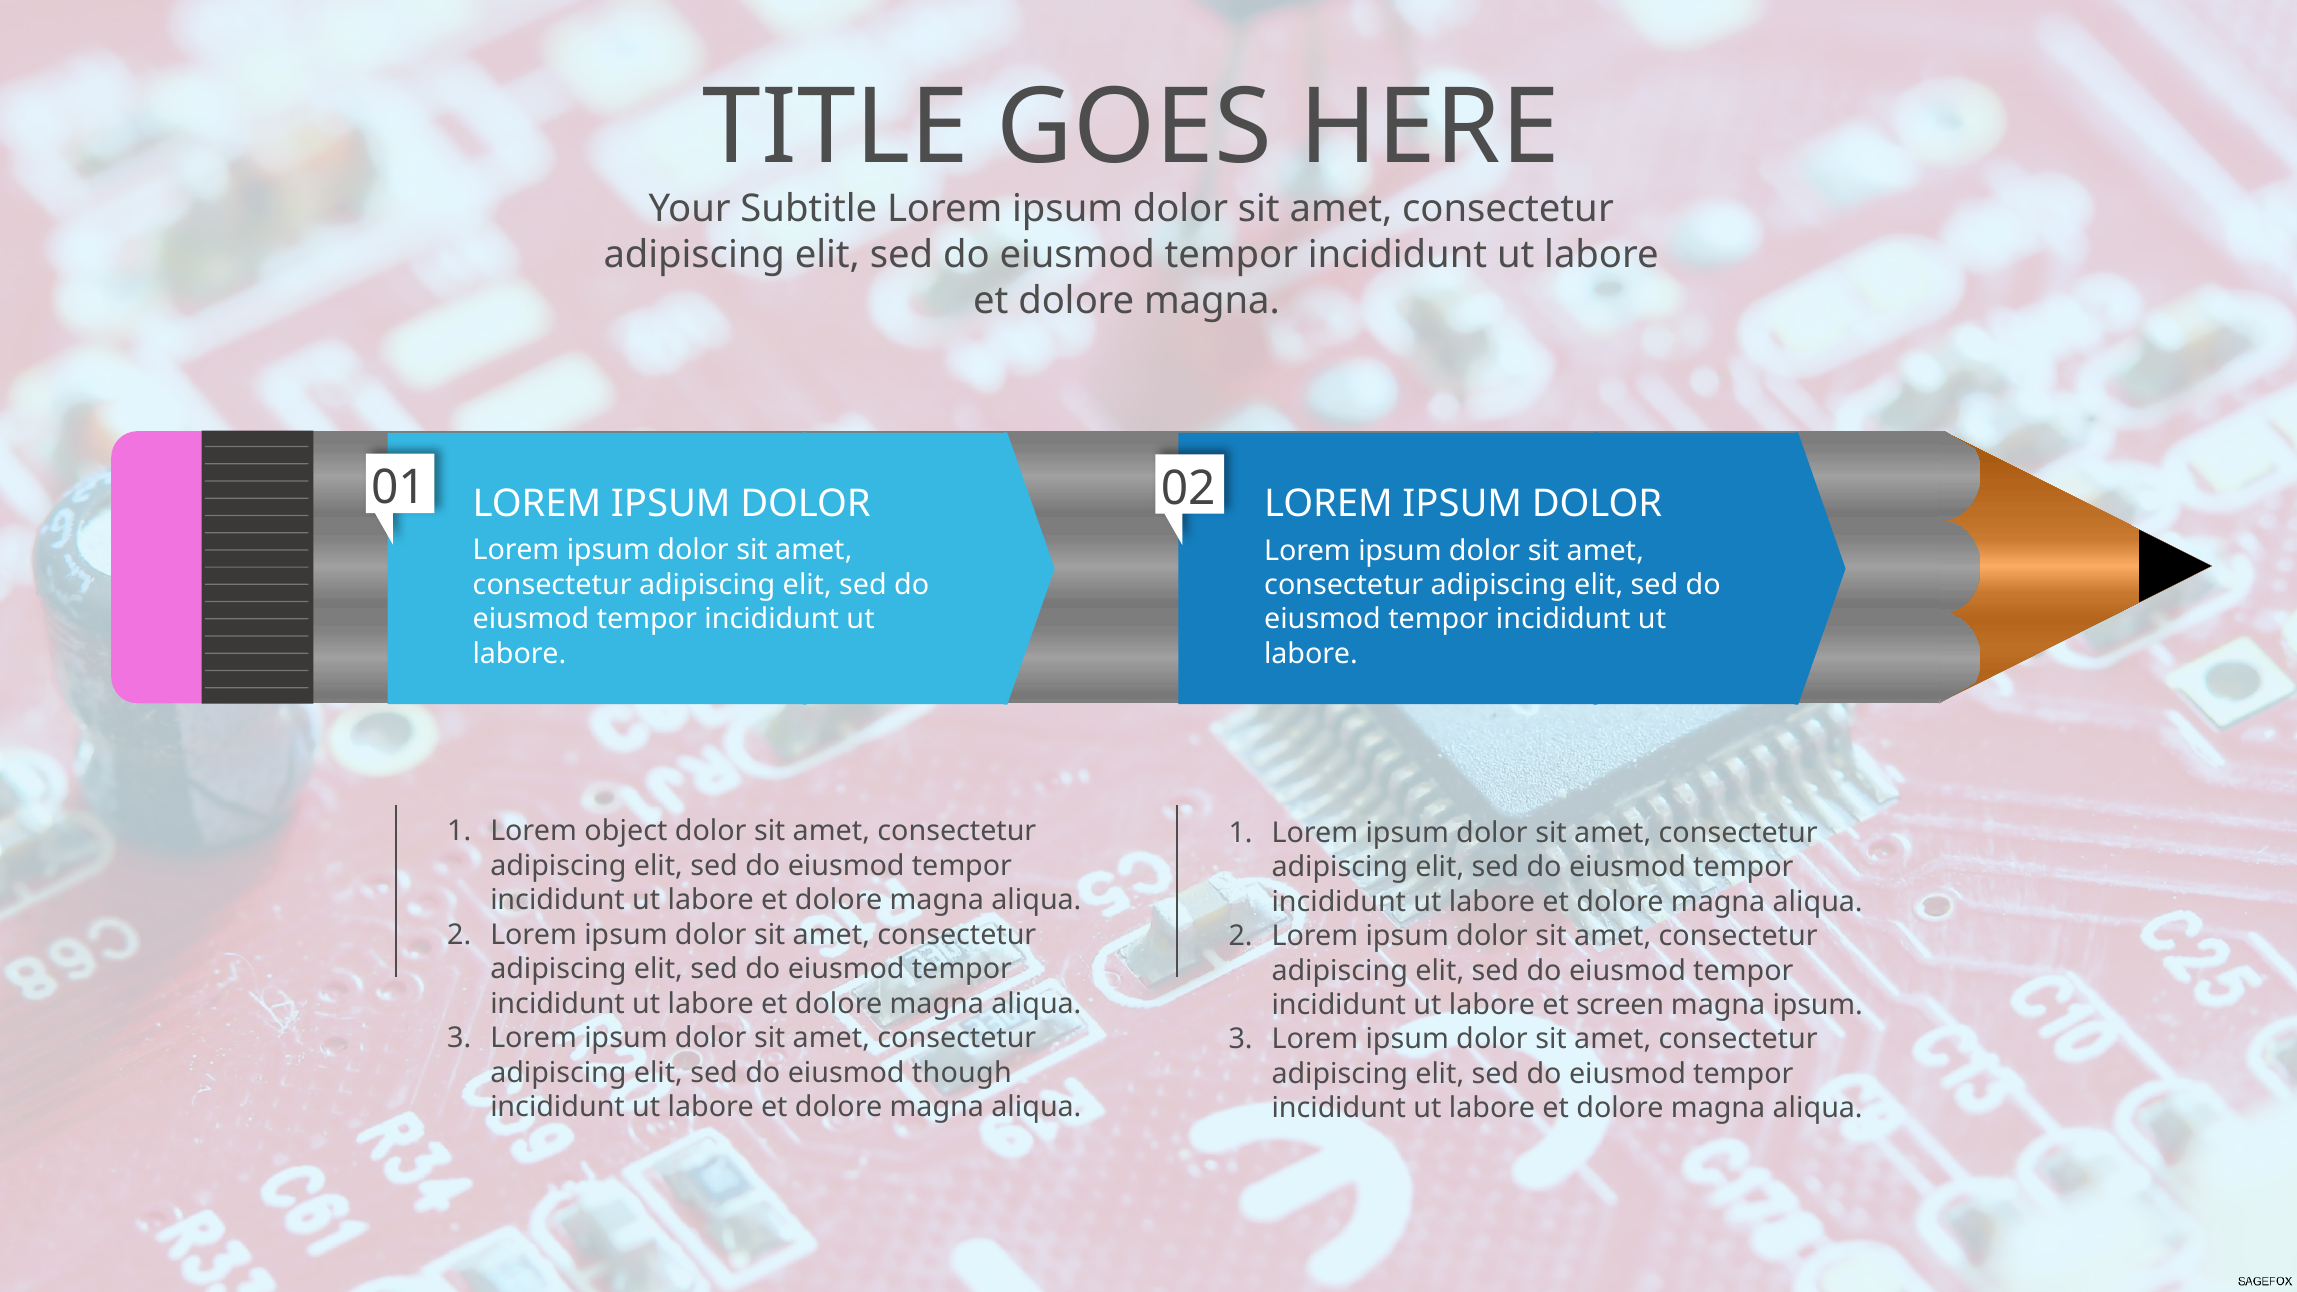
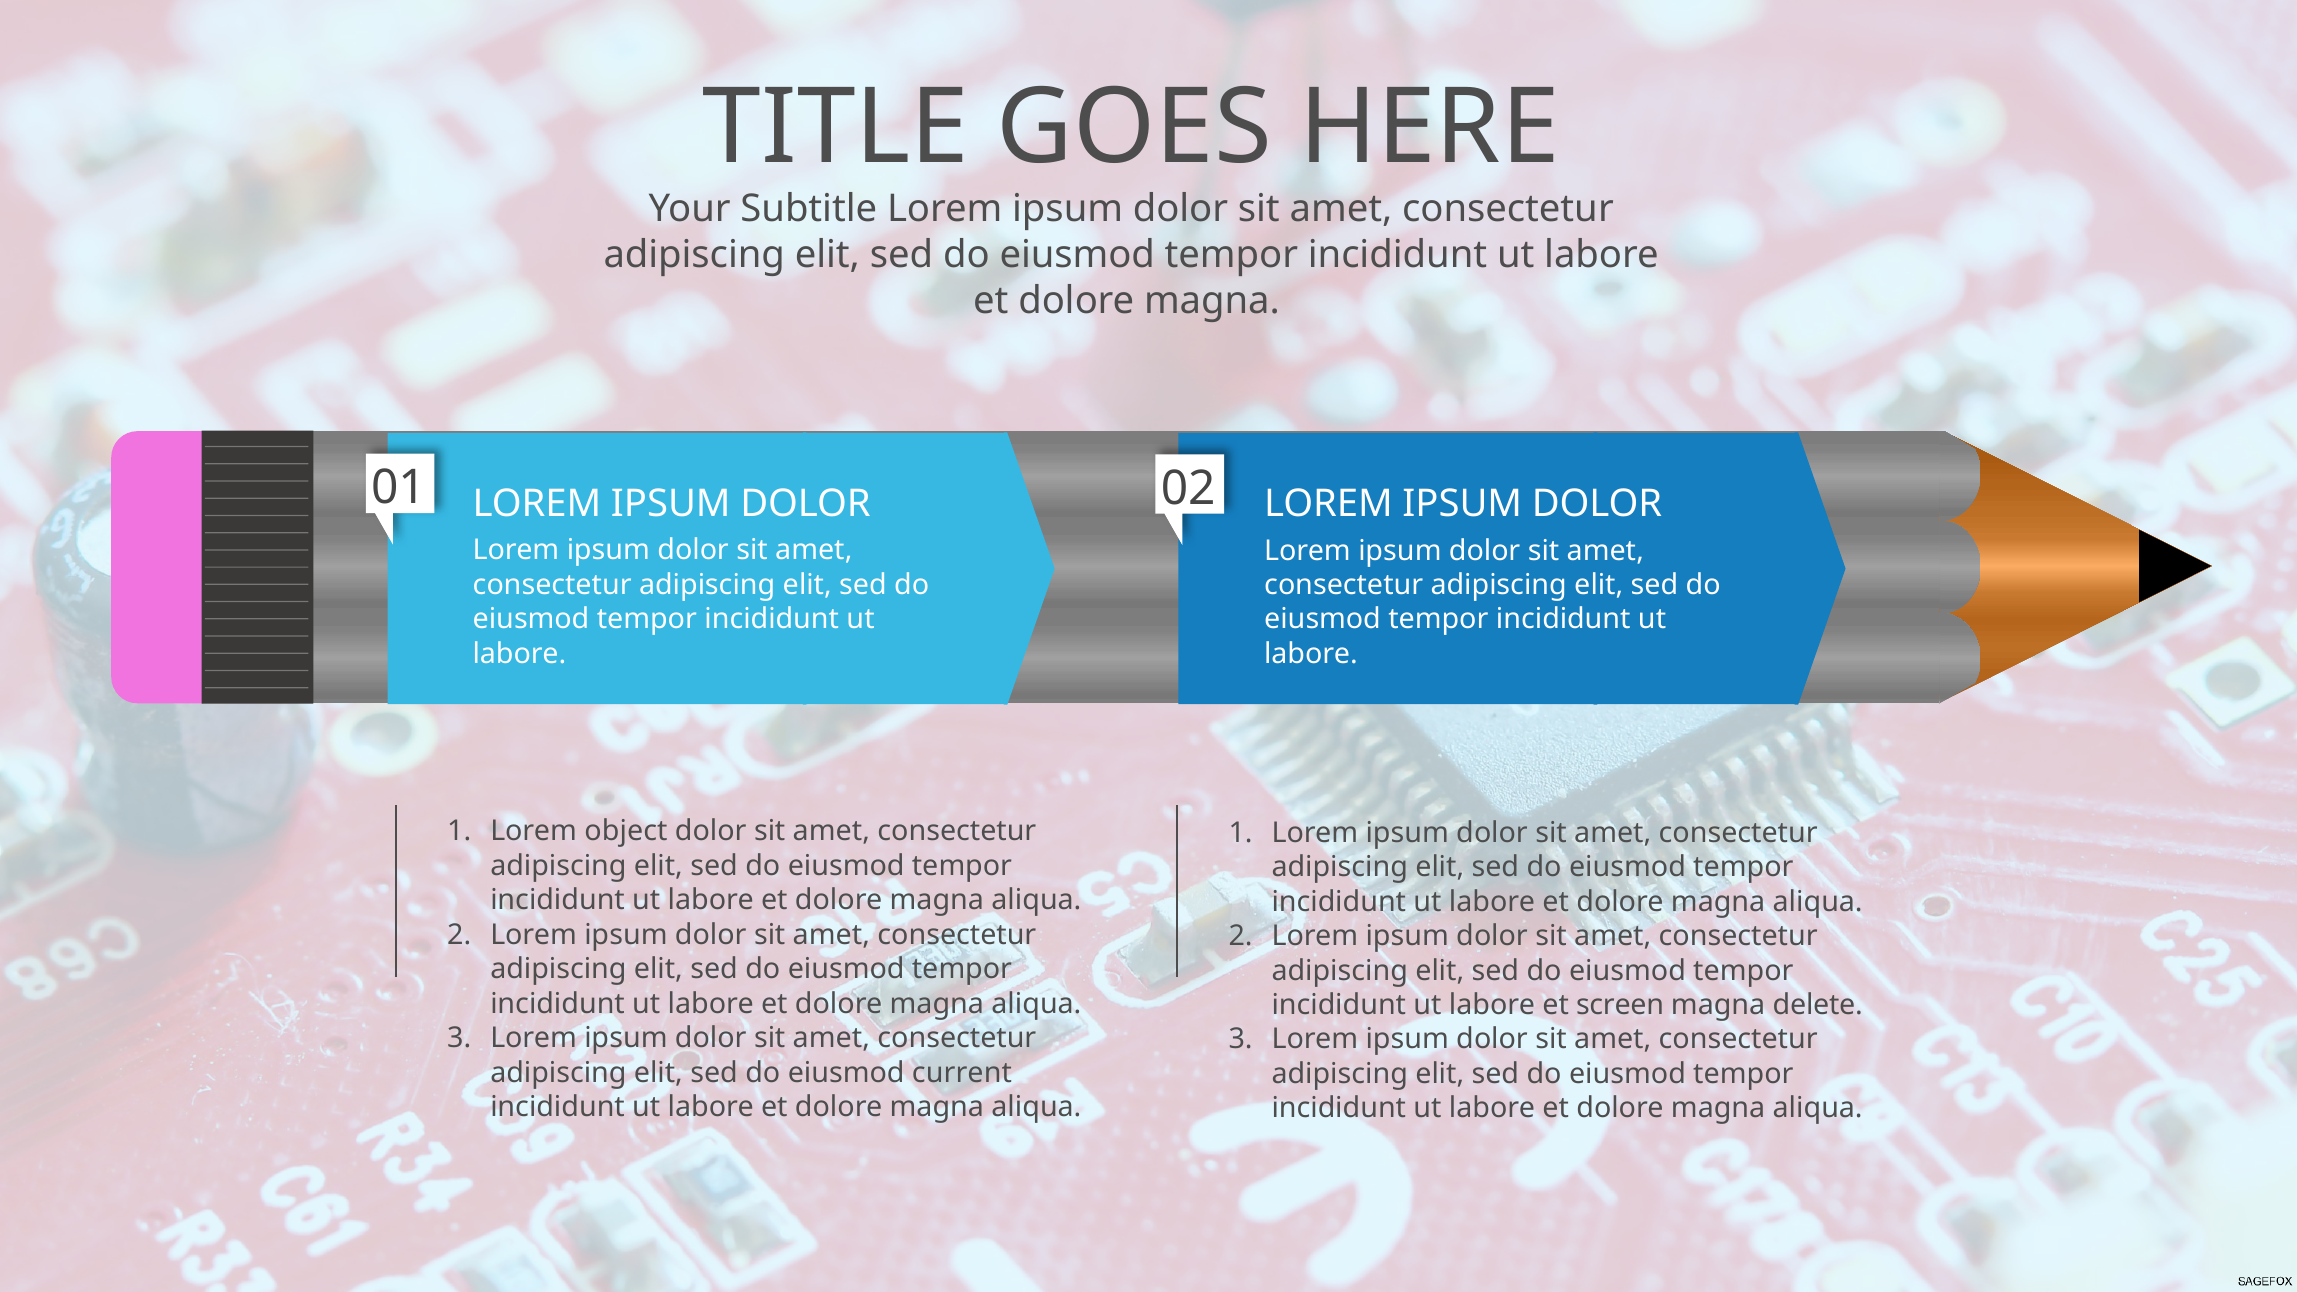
magna ipsum: ipsum -> delete (1818, 1005)
though: though -> current (962, 1073)
